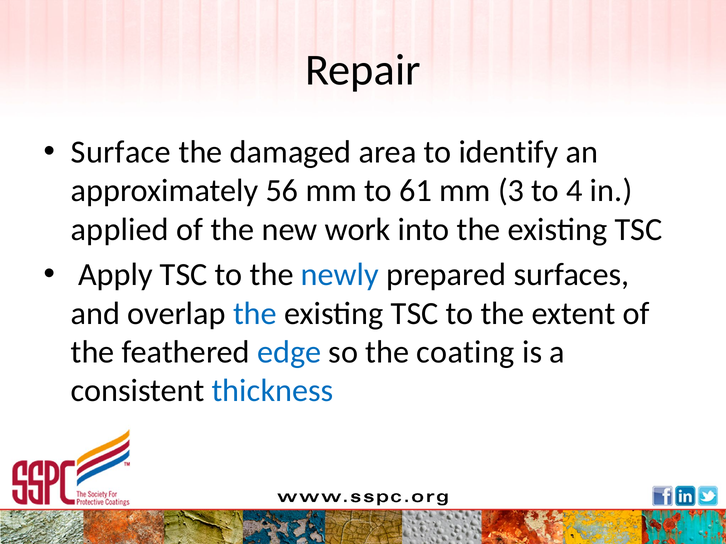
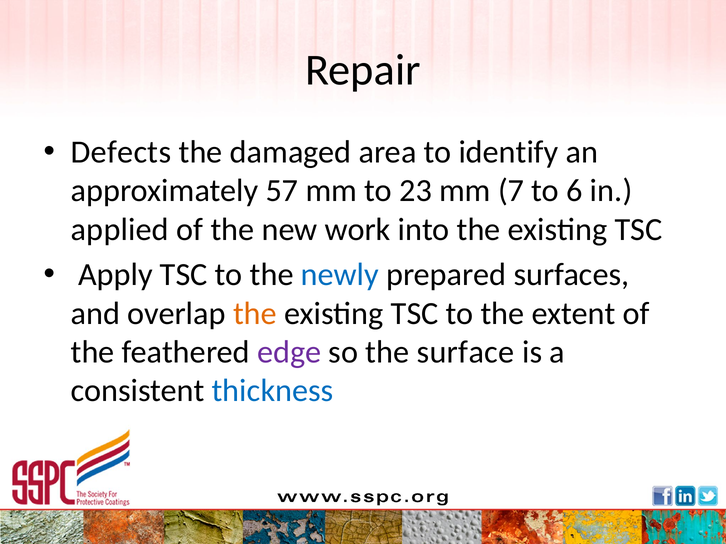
Surface: Surface -> Defects (121, 152)
56: 56 -> 57 (282, 191)
61: 61 -> 23 (416, 191)
3: 3 -> 7 (511, 191)
4: 4 -> 6 (574, 191)
the colour: blue -> orange (255, 314)
edge colour: blue -> purple (289, 352)
coating: coating -> surface (465, 352)
